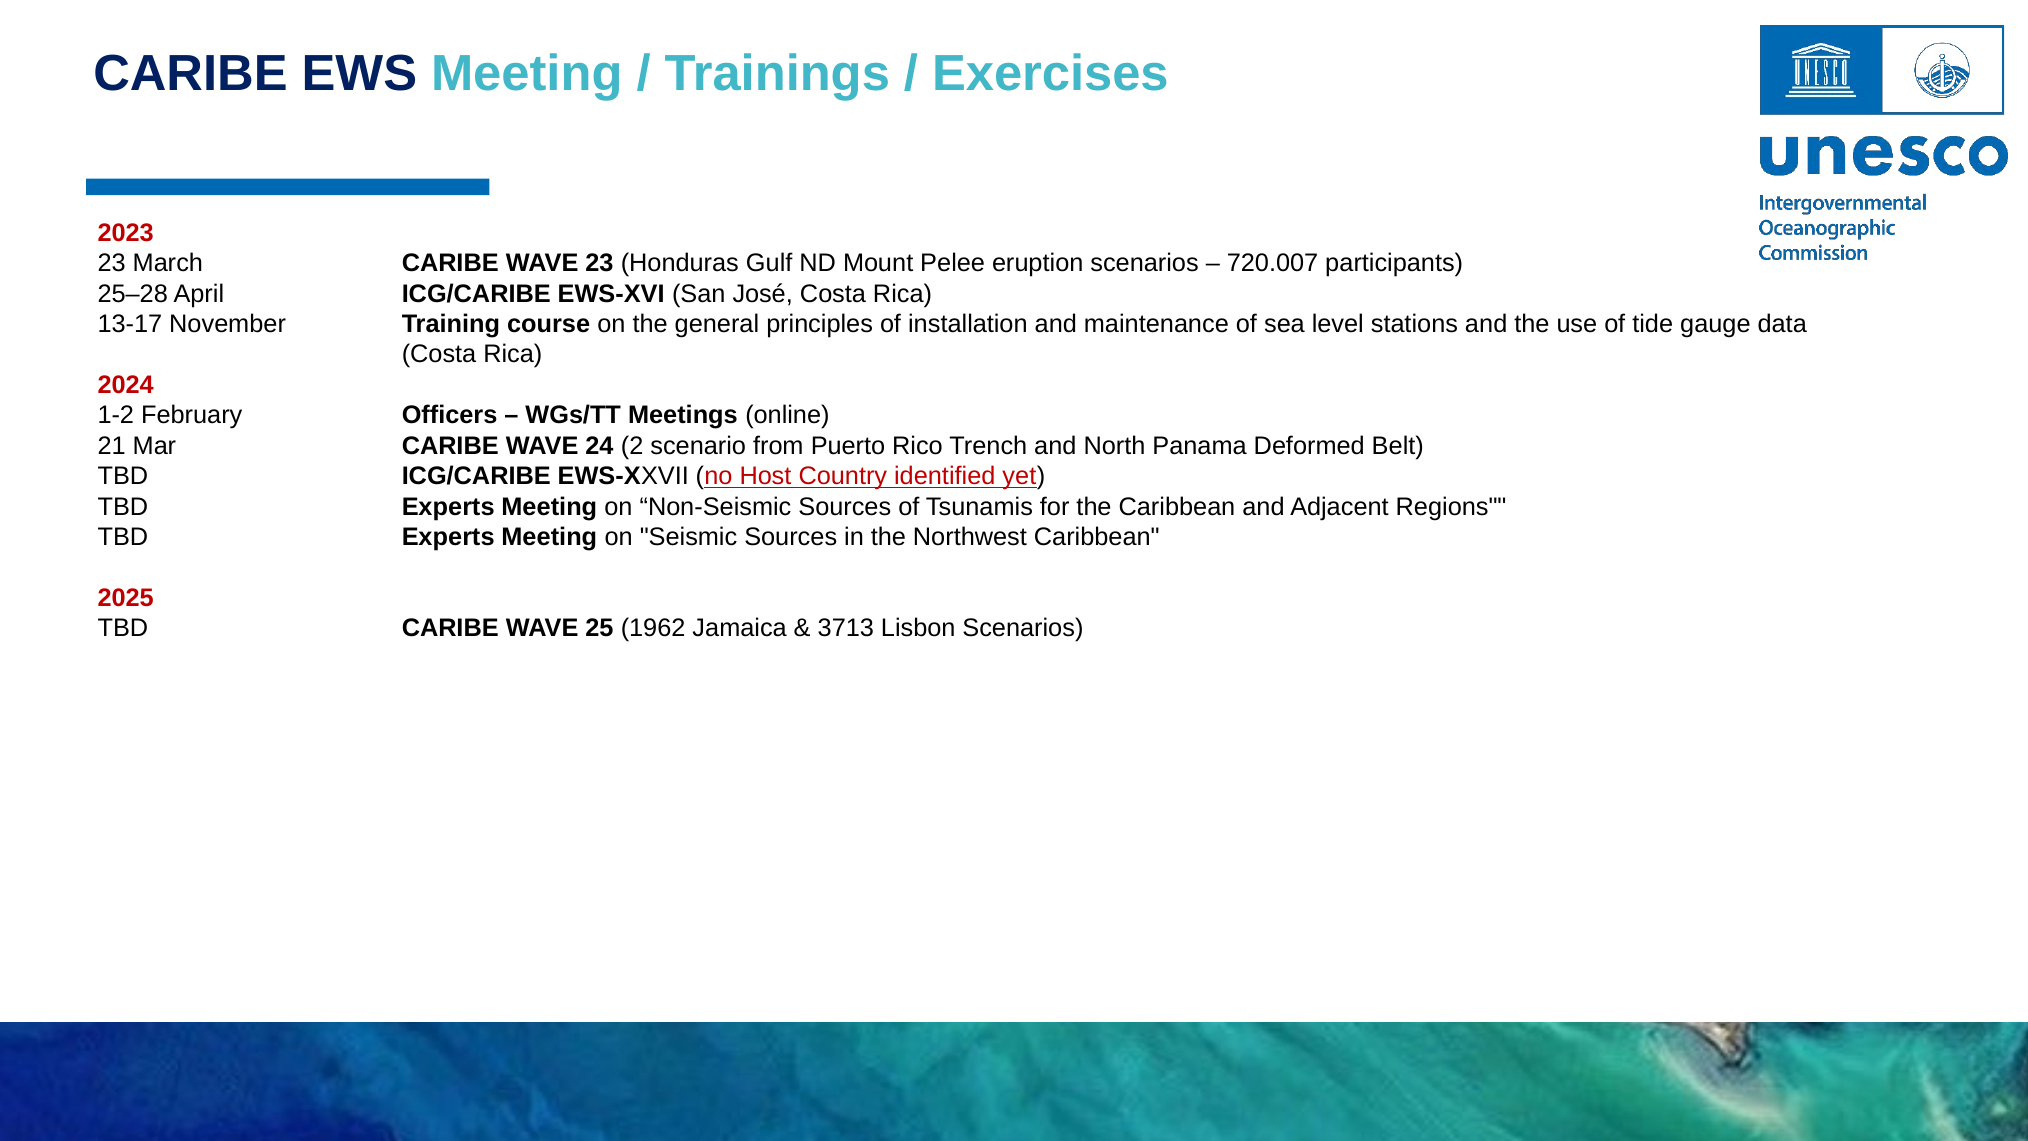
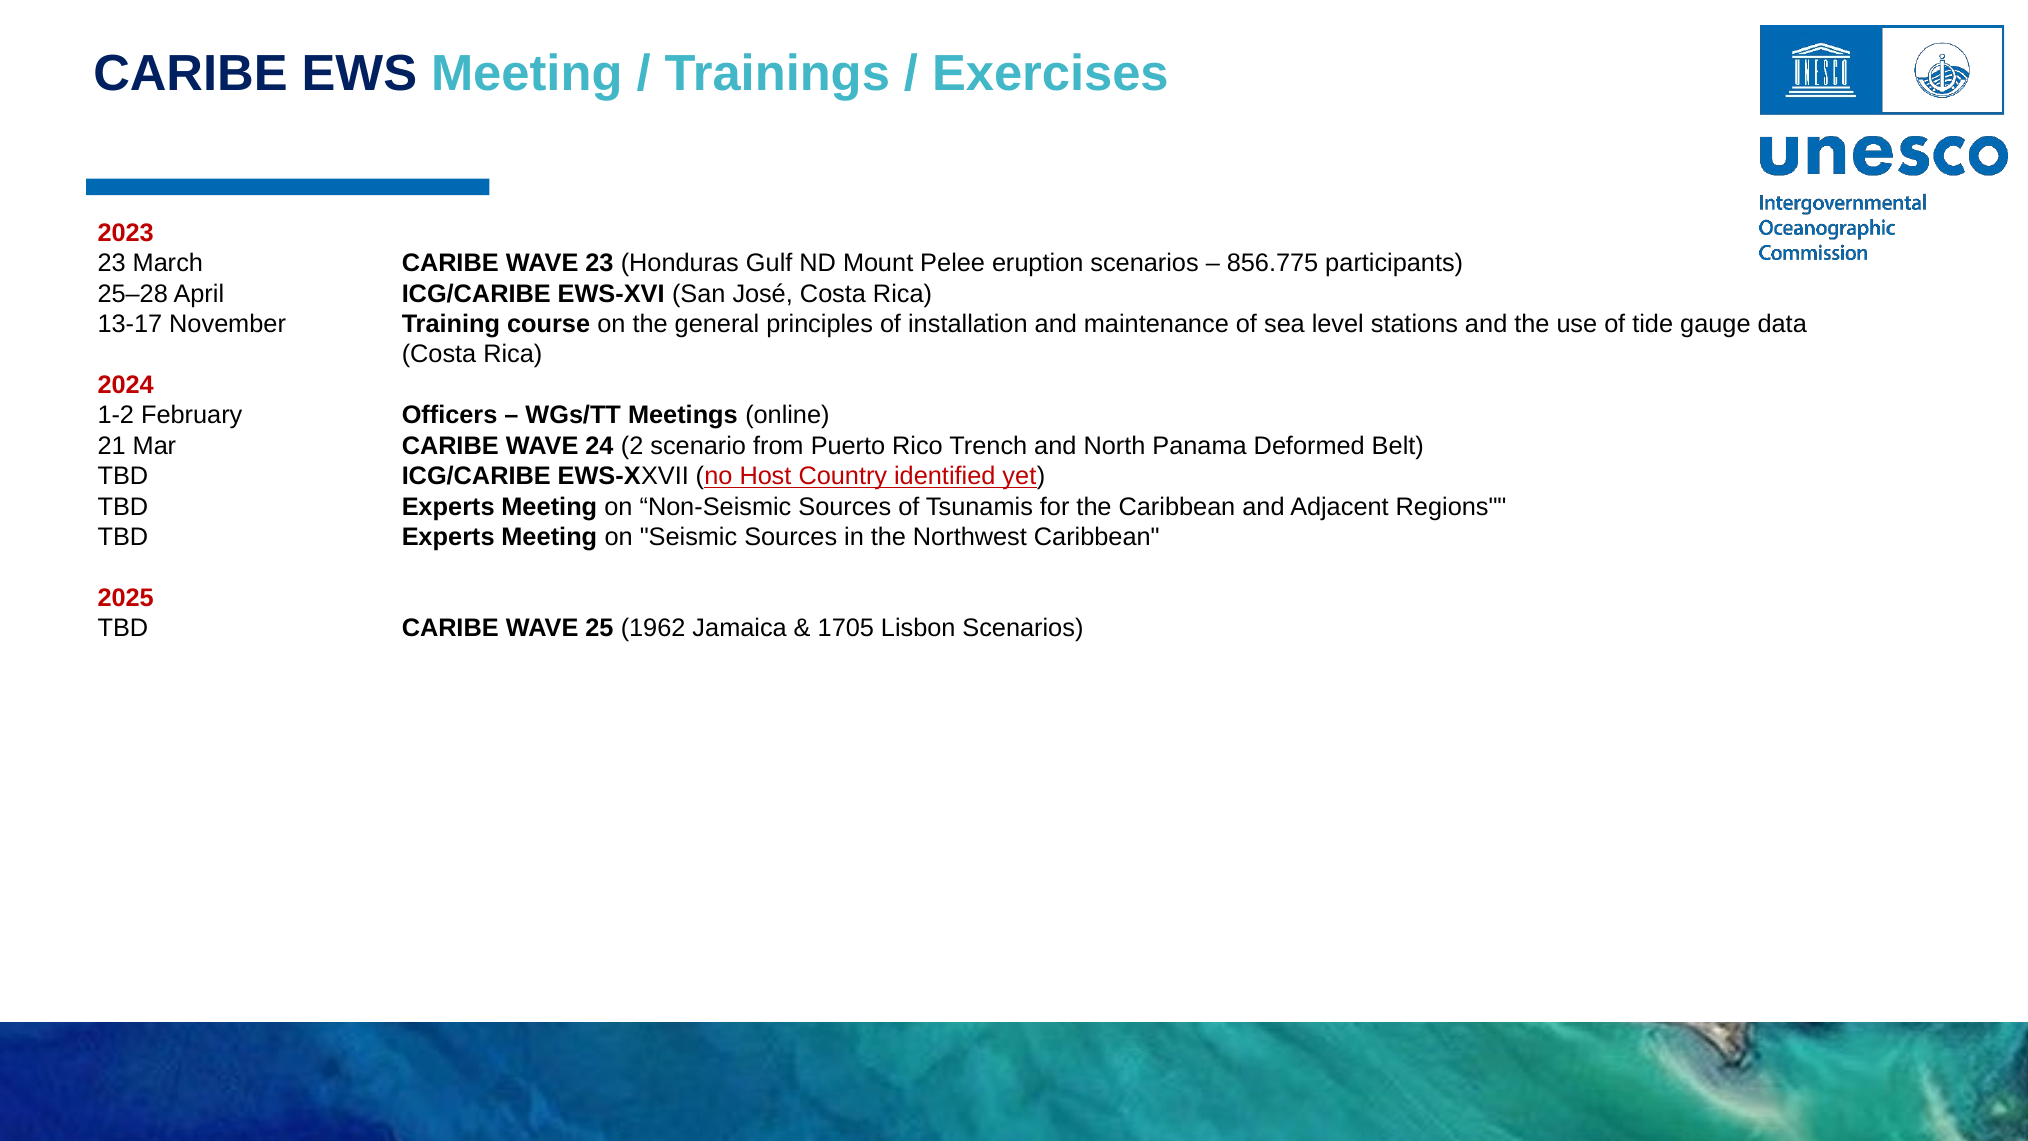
720.007: 720.007 -> 856.775 (1273, 263)
3713: 3713 -> 1705 (846, 628)
